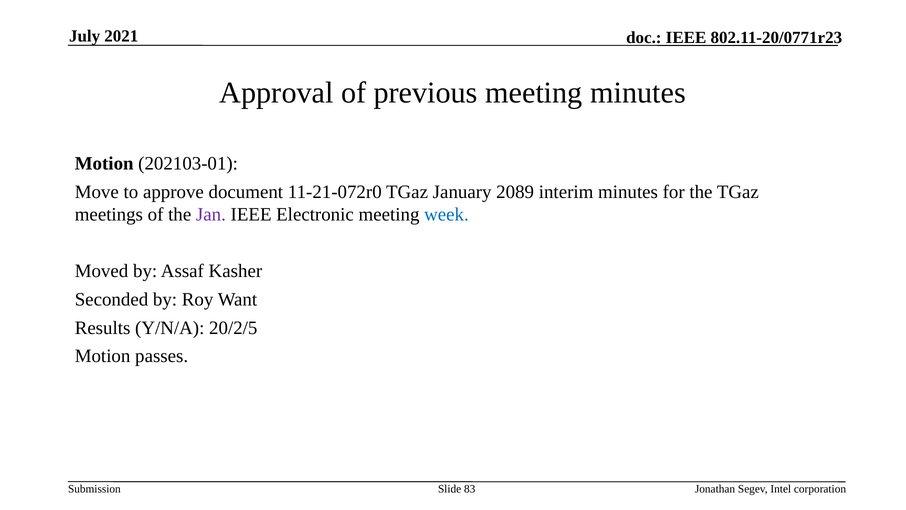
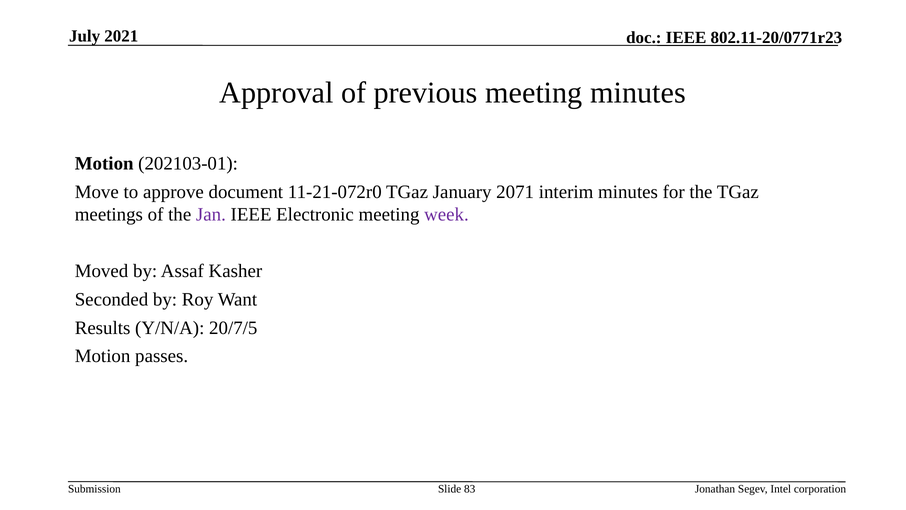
2089: 2089 -> 2071 (515, 192)
week colour: blue -> purple (446, 214)
20/2/5: 20/2/5 -> 20/7/5 (233, 328)
